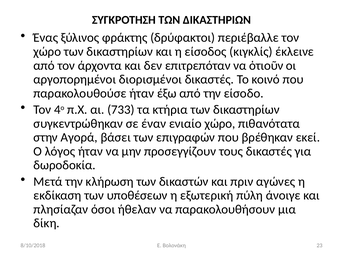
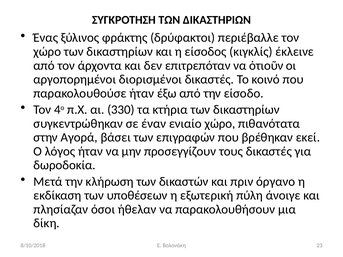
733: 733 -> 330 (121, 110)
αγώνες: αγώνες -> όργανο (276, 182)
